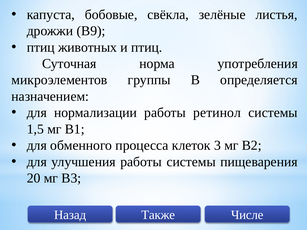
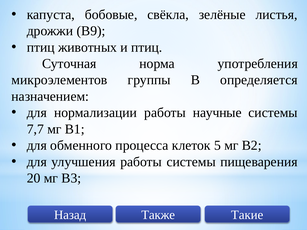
ретинол: ретинол -> научные (217, 113)
1,5: 1,5 -> 7,7 (35, 129)
3: 3 -> 5 (217, 146)
Числе: Числе -> Такие (247, 215)
